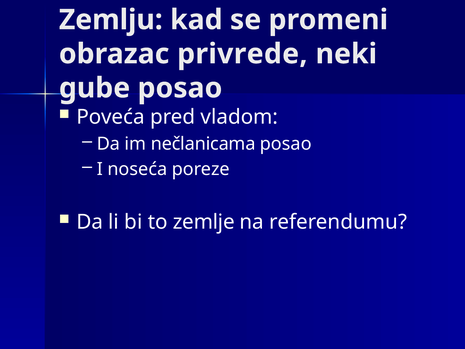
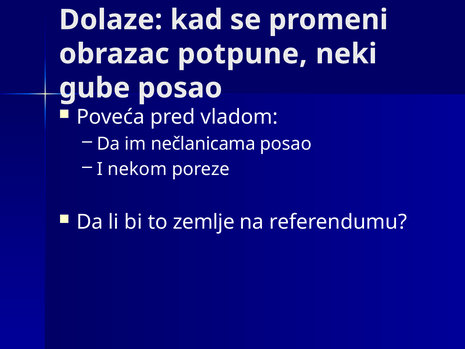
Zemlju: Zemlju -> Dolaze (111, 20)
privrede: privrede -> potpune (242, 54)
noseća: noseća -> nekom (137, 169)
